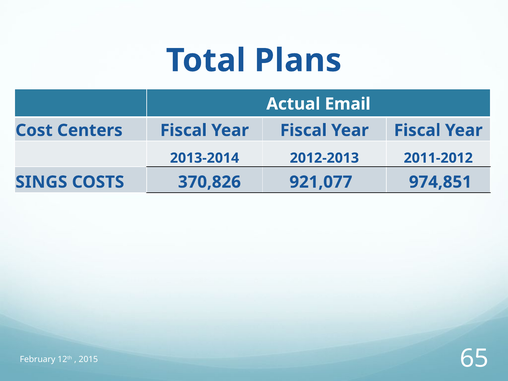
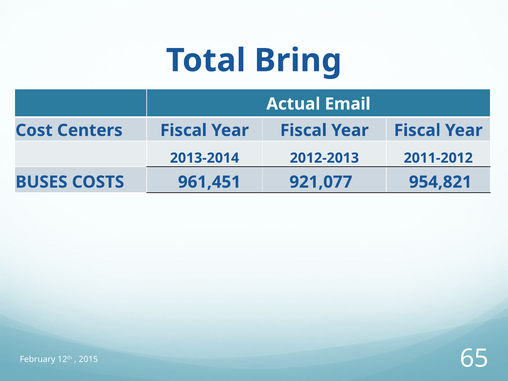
Plans: Plans -> Bring (298, 60)
SINGS: SINGS -> BUSES (41, 182)
370,826: 370,826 -> 961,451 (209, 182)
974,851: 974,851 -> 954,821 (440, 182)
